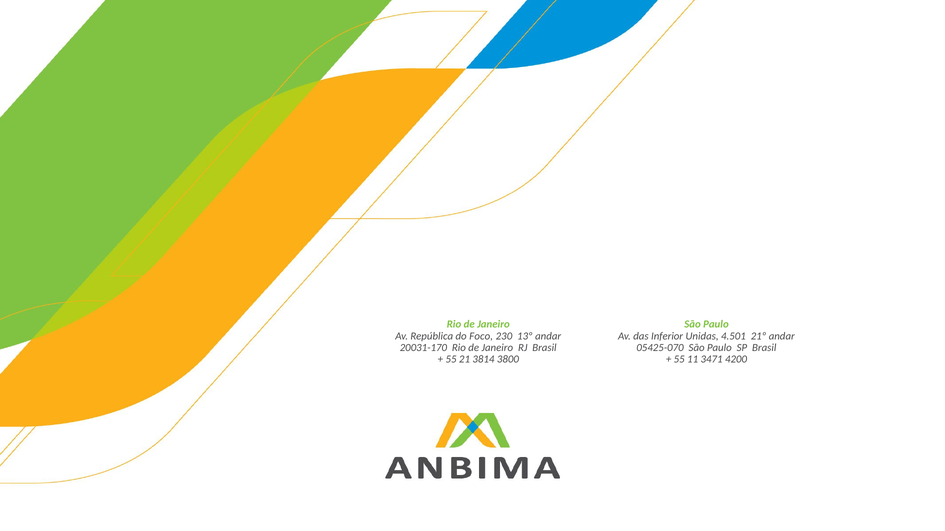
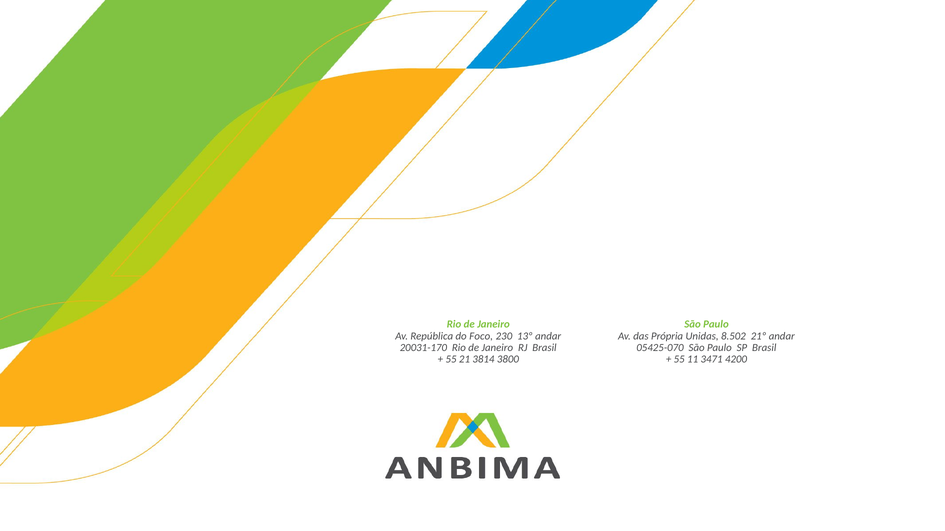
Inferior: Inferior -> Própria (667, 336)
4.501: 4.501 -> 8.502 (733, 336)
